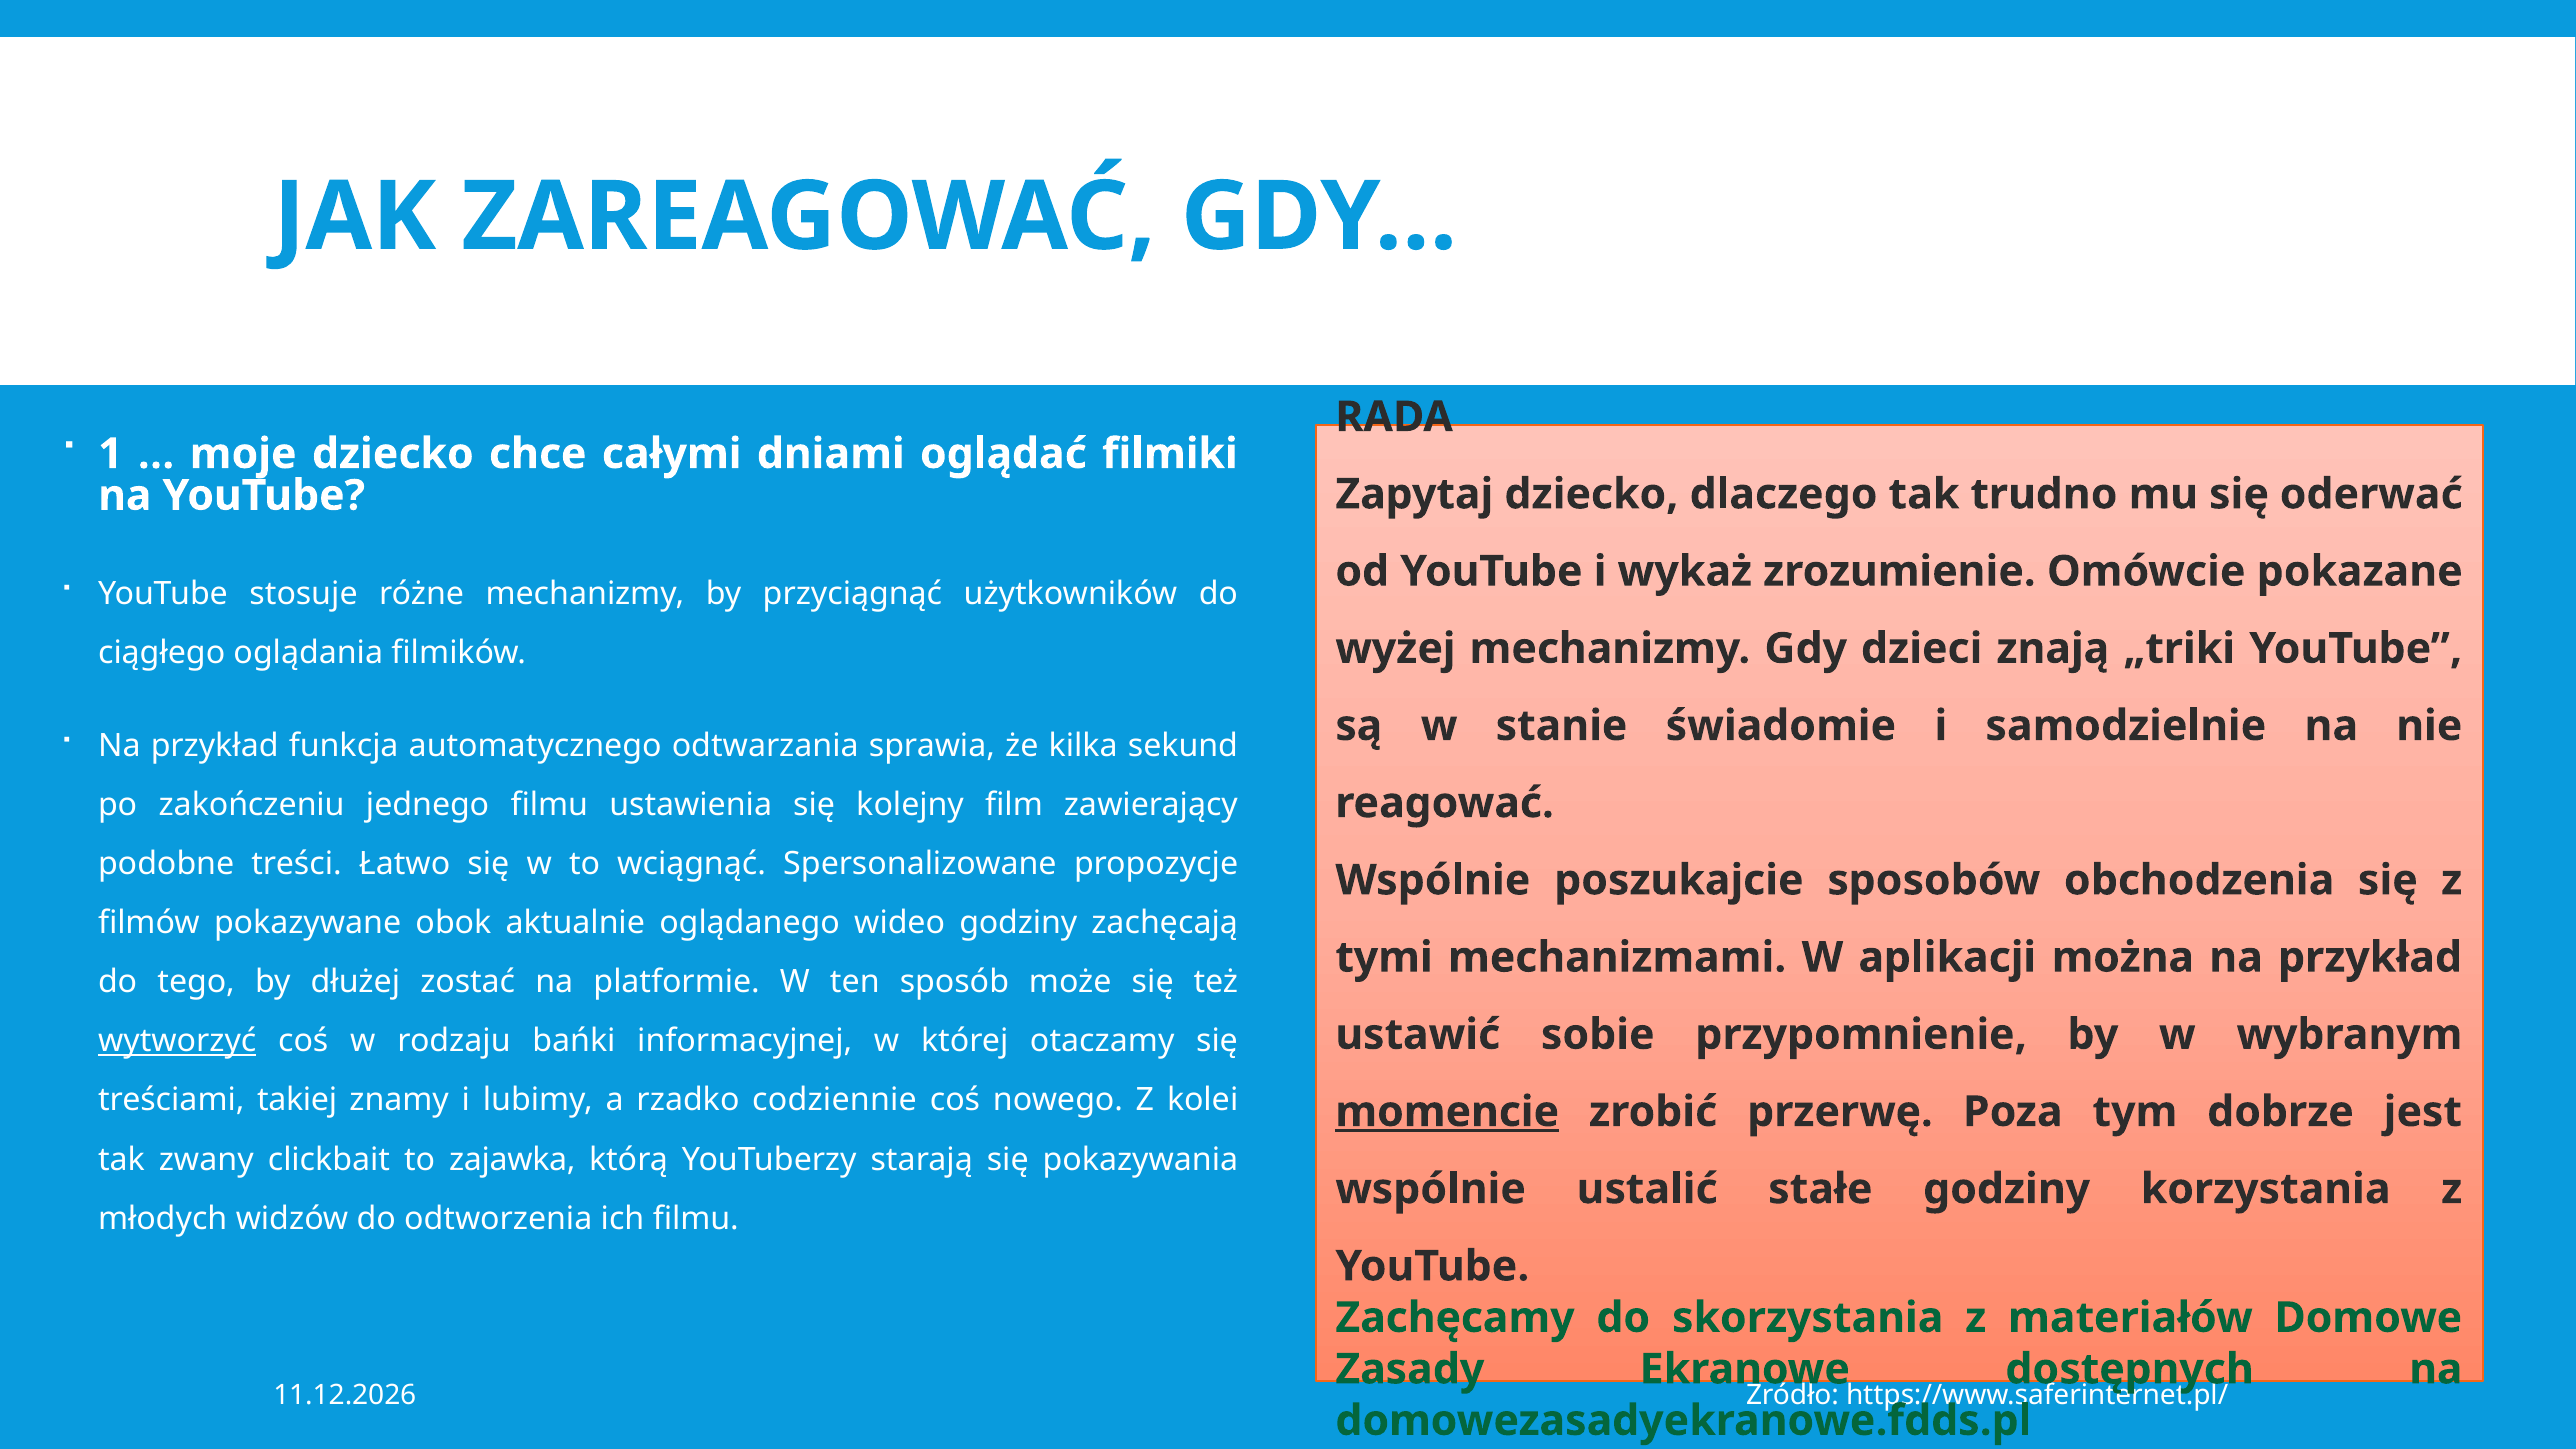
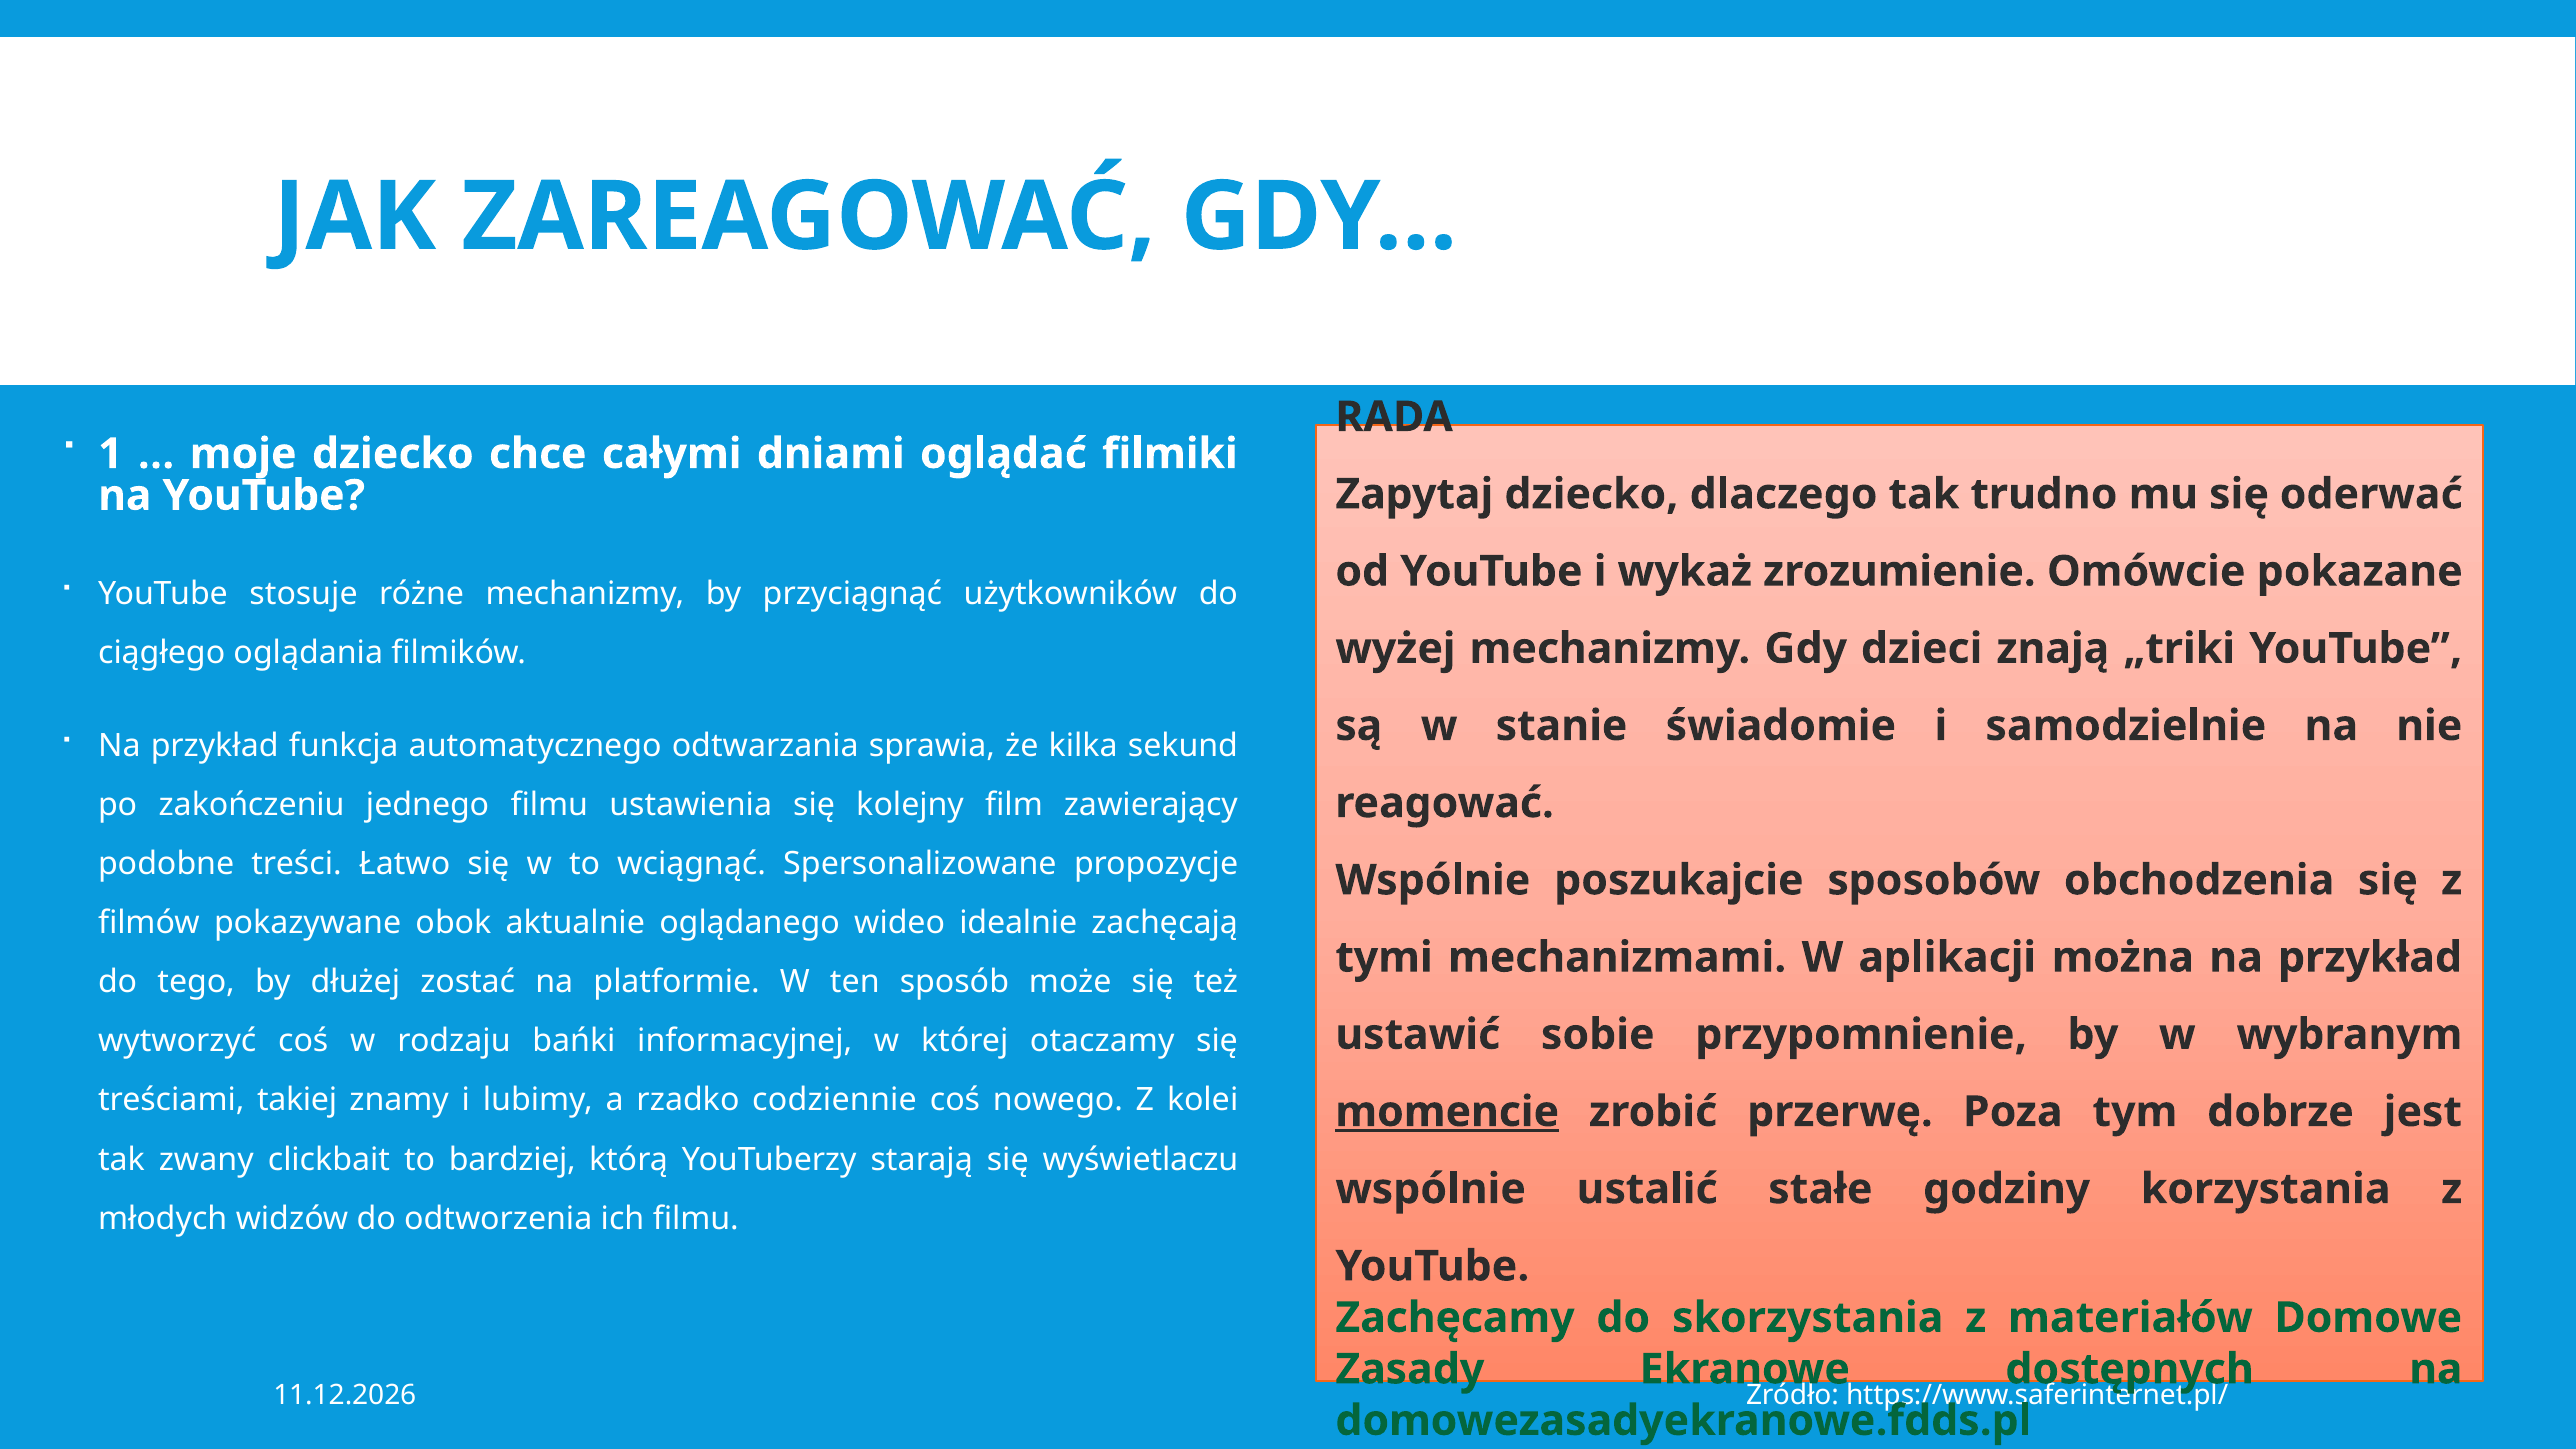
wideo godziny: godziny -> idealnie (1018, 923)
wytworzyć underline: present -> none (177, 1041)
zajawka: zajawka -> bardziej (512, 1159)
pokazywania: pokazywania -> wyświetlaczu (1140, 1159)
